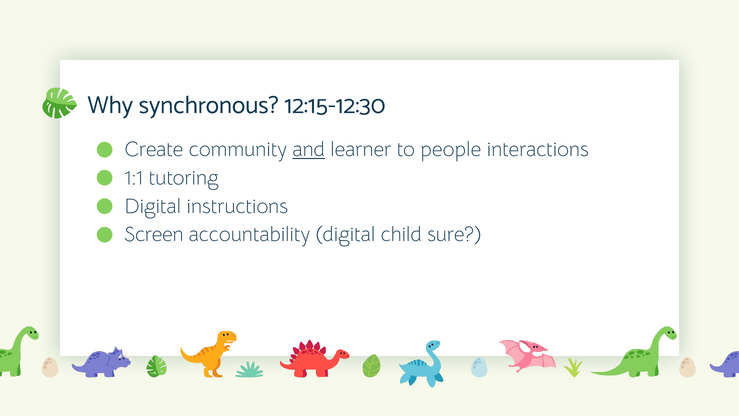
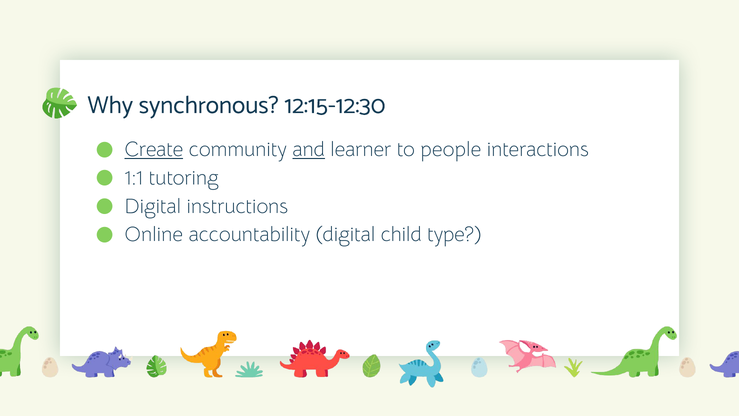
Create underline: none -> present (154, 149)
Screen: Screen -> Online (154, 235)
sure: sure -> type (454, 235)
